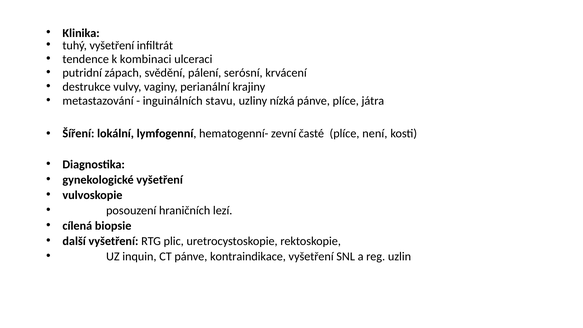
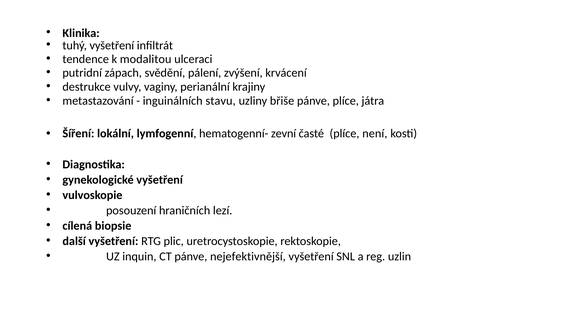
kombinaci: kombinaci -> modalitou (146, 59)
serósní: serósní -> zvýšení (243, 73)
nízká: nízká -> břiše (282, 101)
kontraindikace: kontraindikace -> nejefektivnější (248, 256)
